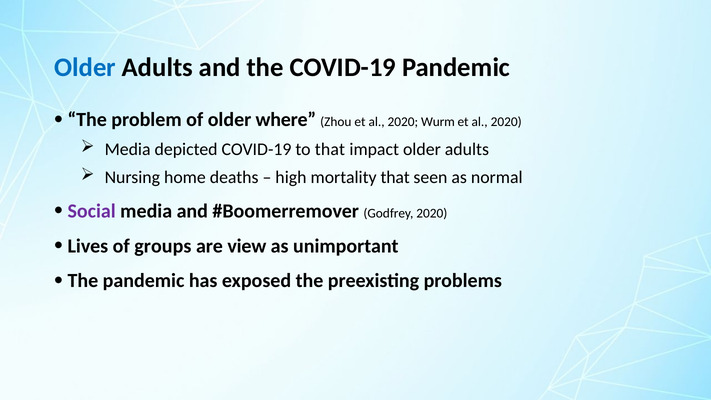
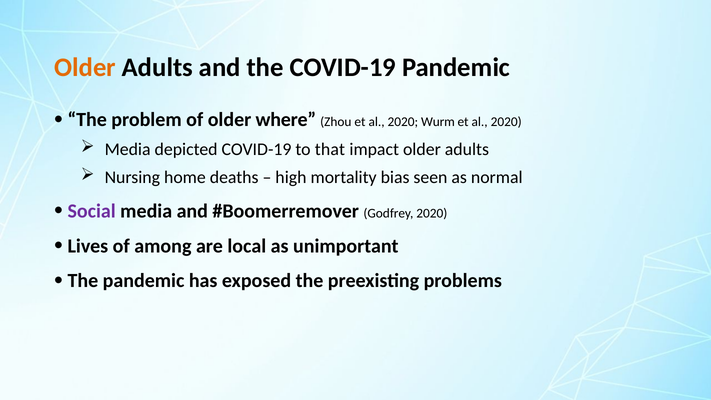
Older colour: blue -> orange (85, 68)
mortality that: that -> bias (395, 177)
groups: groups -> among (163, 246)
view: view -> local (247, 246)
